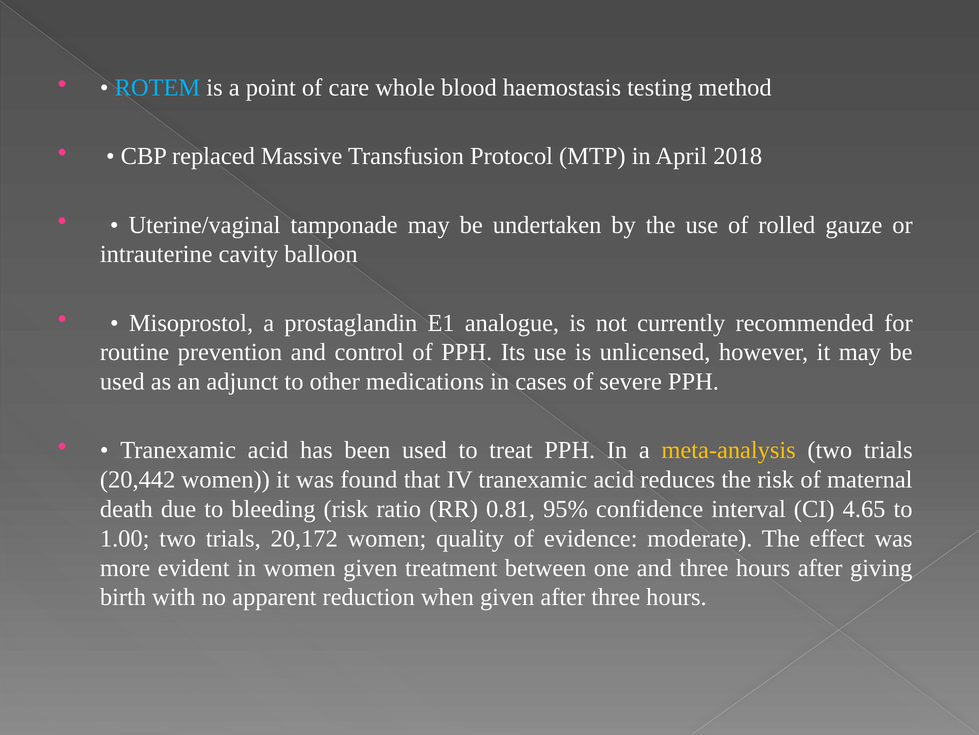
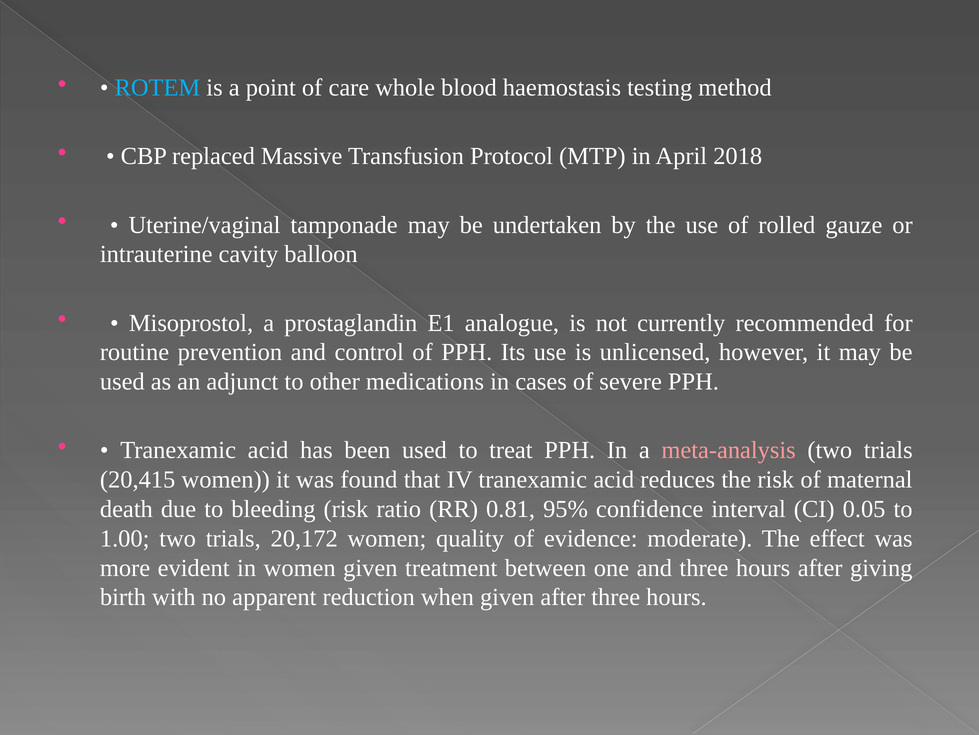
meta-analysis colour: yellow -> pink (729, 450)
20,442: 20,442 -> 20,415 (138, 479)
4.65: 4.65 -> 0.05 (864, 509)
